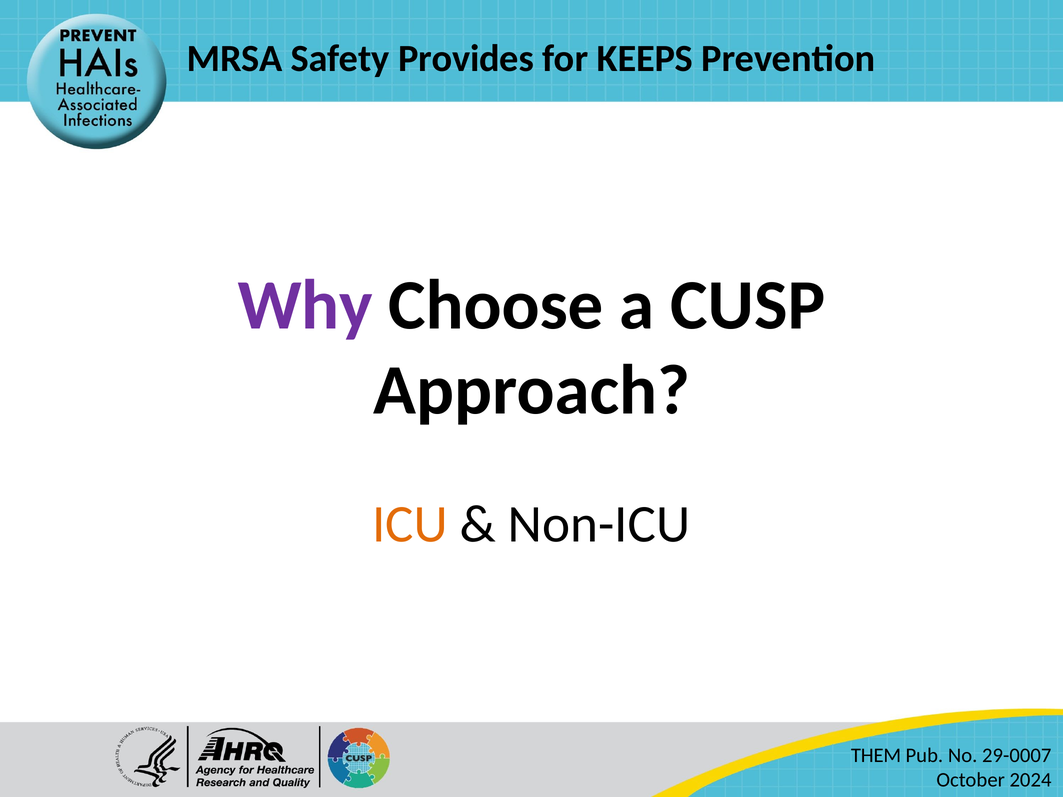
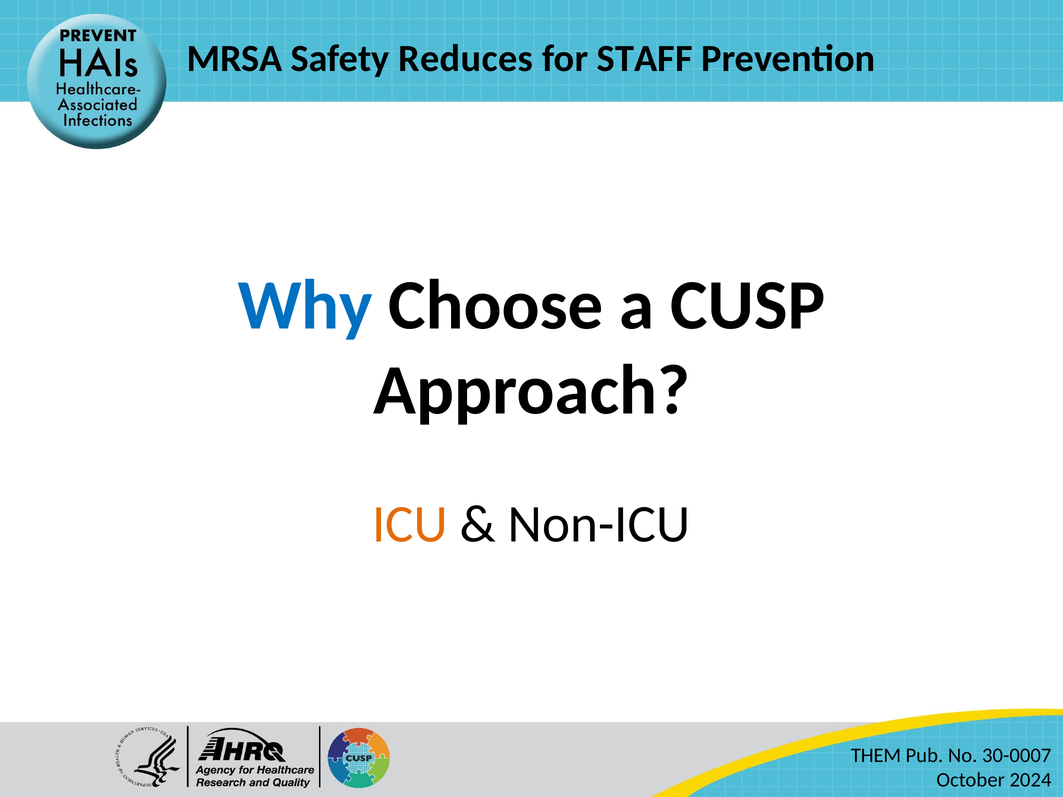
Provides: Provides -> Reduces (466, 58)
KEEPS: KEEPS -> STAFF (645, 58)
Why colour: purple -> blue (305, 305)
29-0007: 29-0007 -> 30-0007 (1017, 755)
